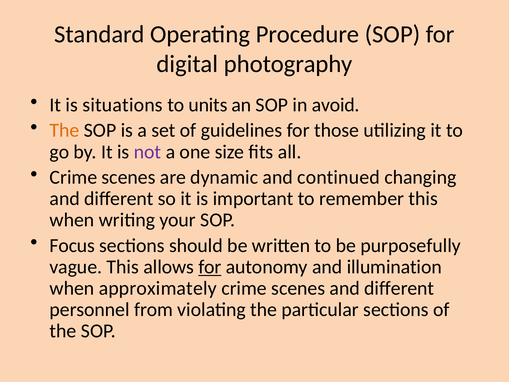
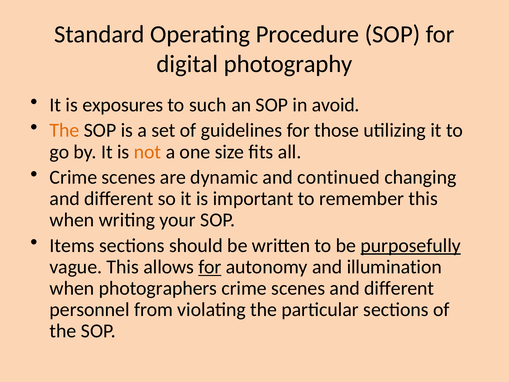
situations: situations -> exposures (123, 105)
units: units -> such (208, 105)
not colour: purple -> orange (148, 152)
Focus: Focus -> Items (72, 245)
purposefully underline: none -> present (411, 245)
approximately: approximately -> photographers (158, 288)
